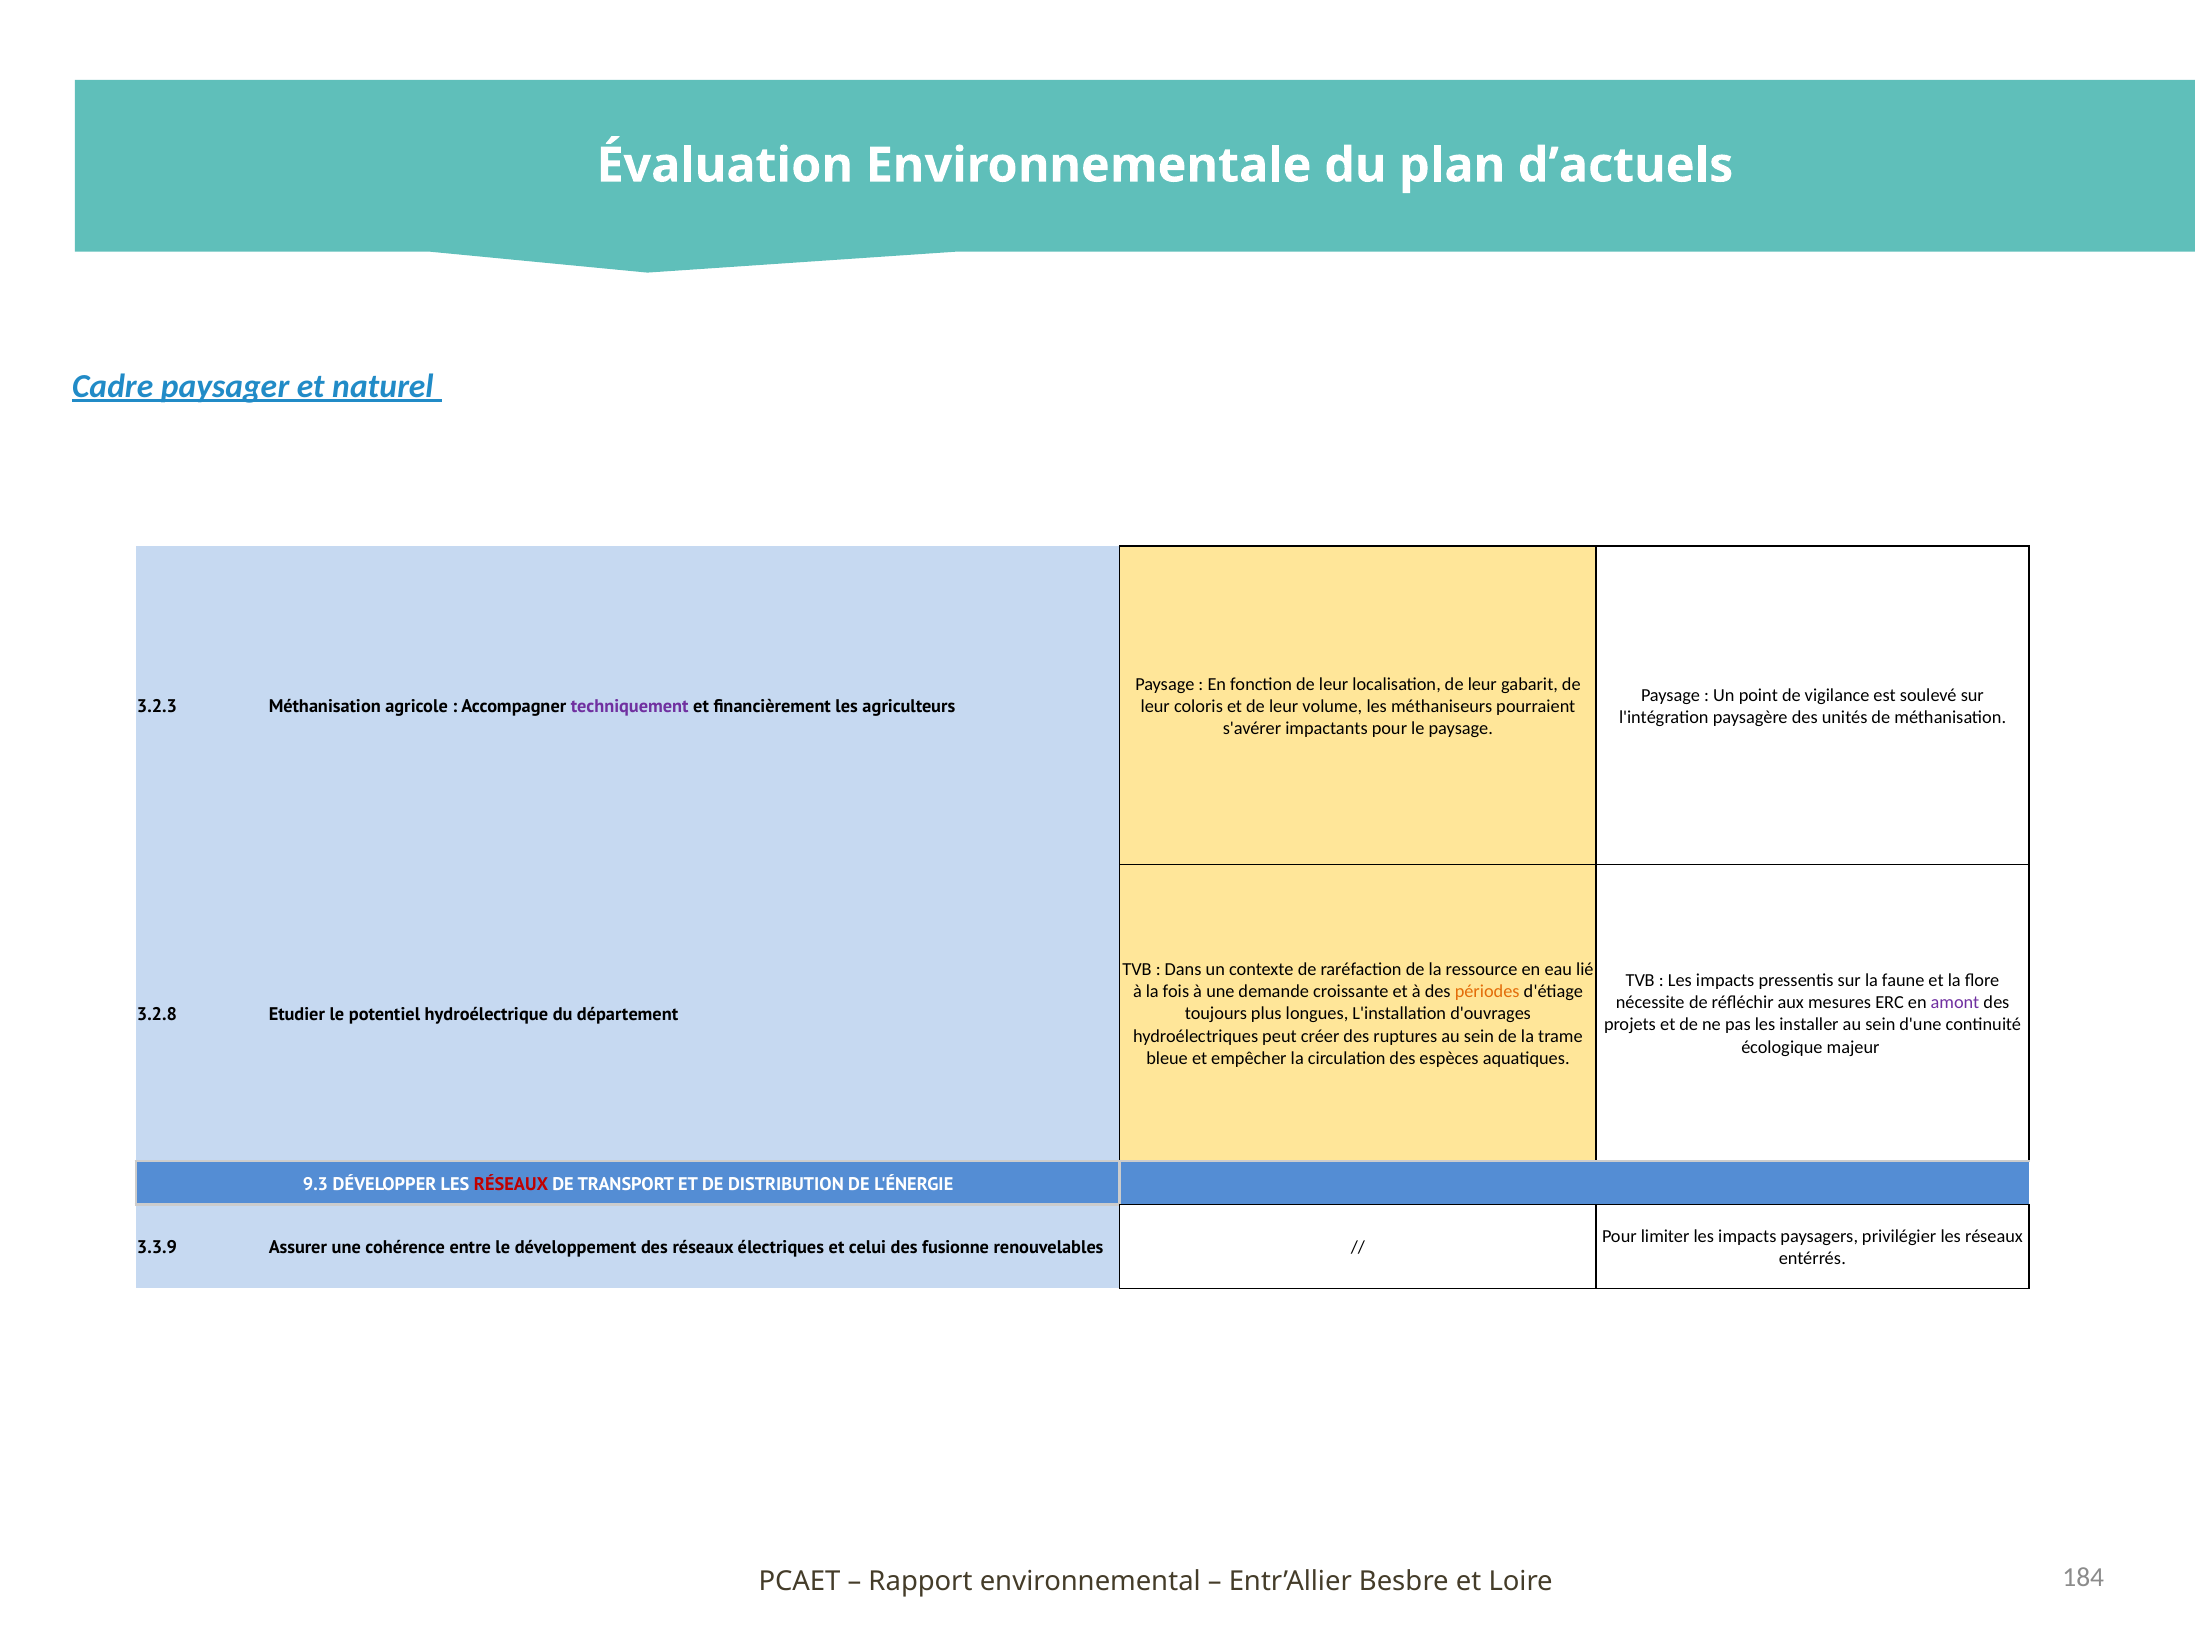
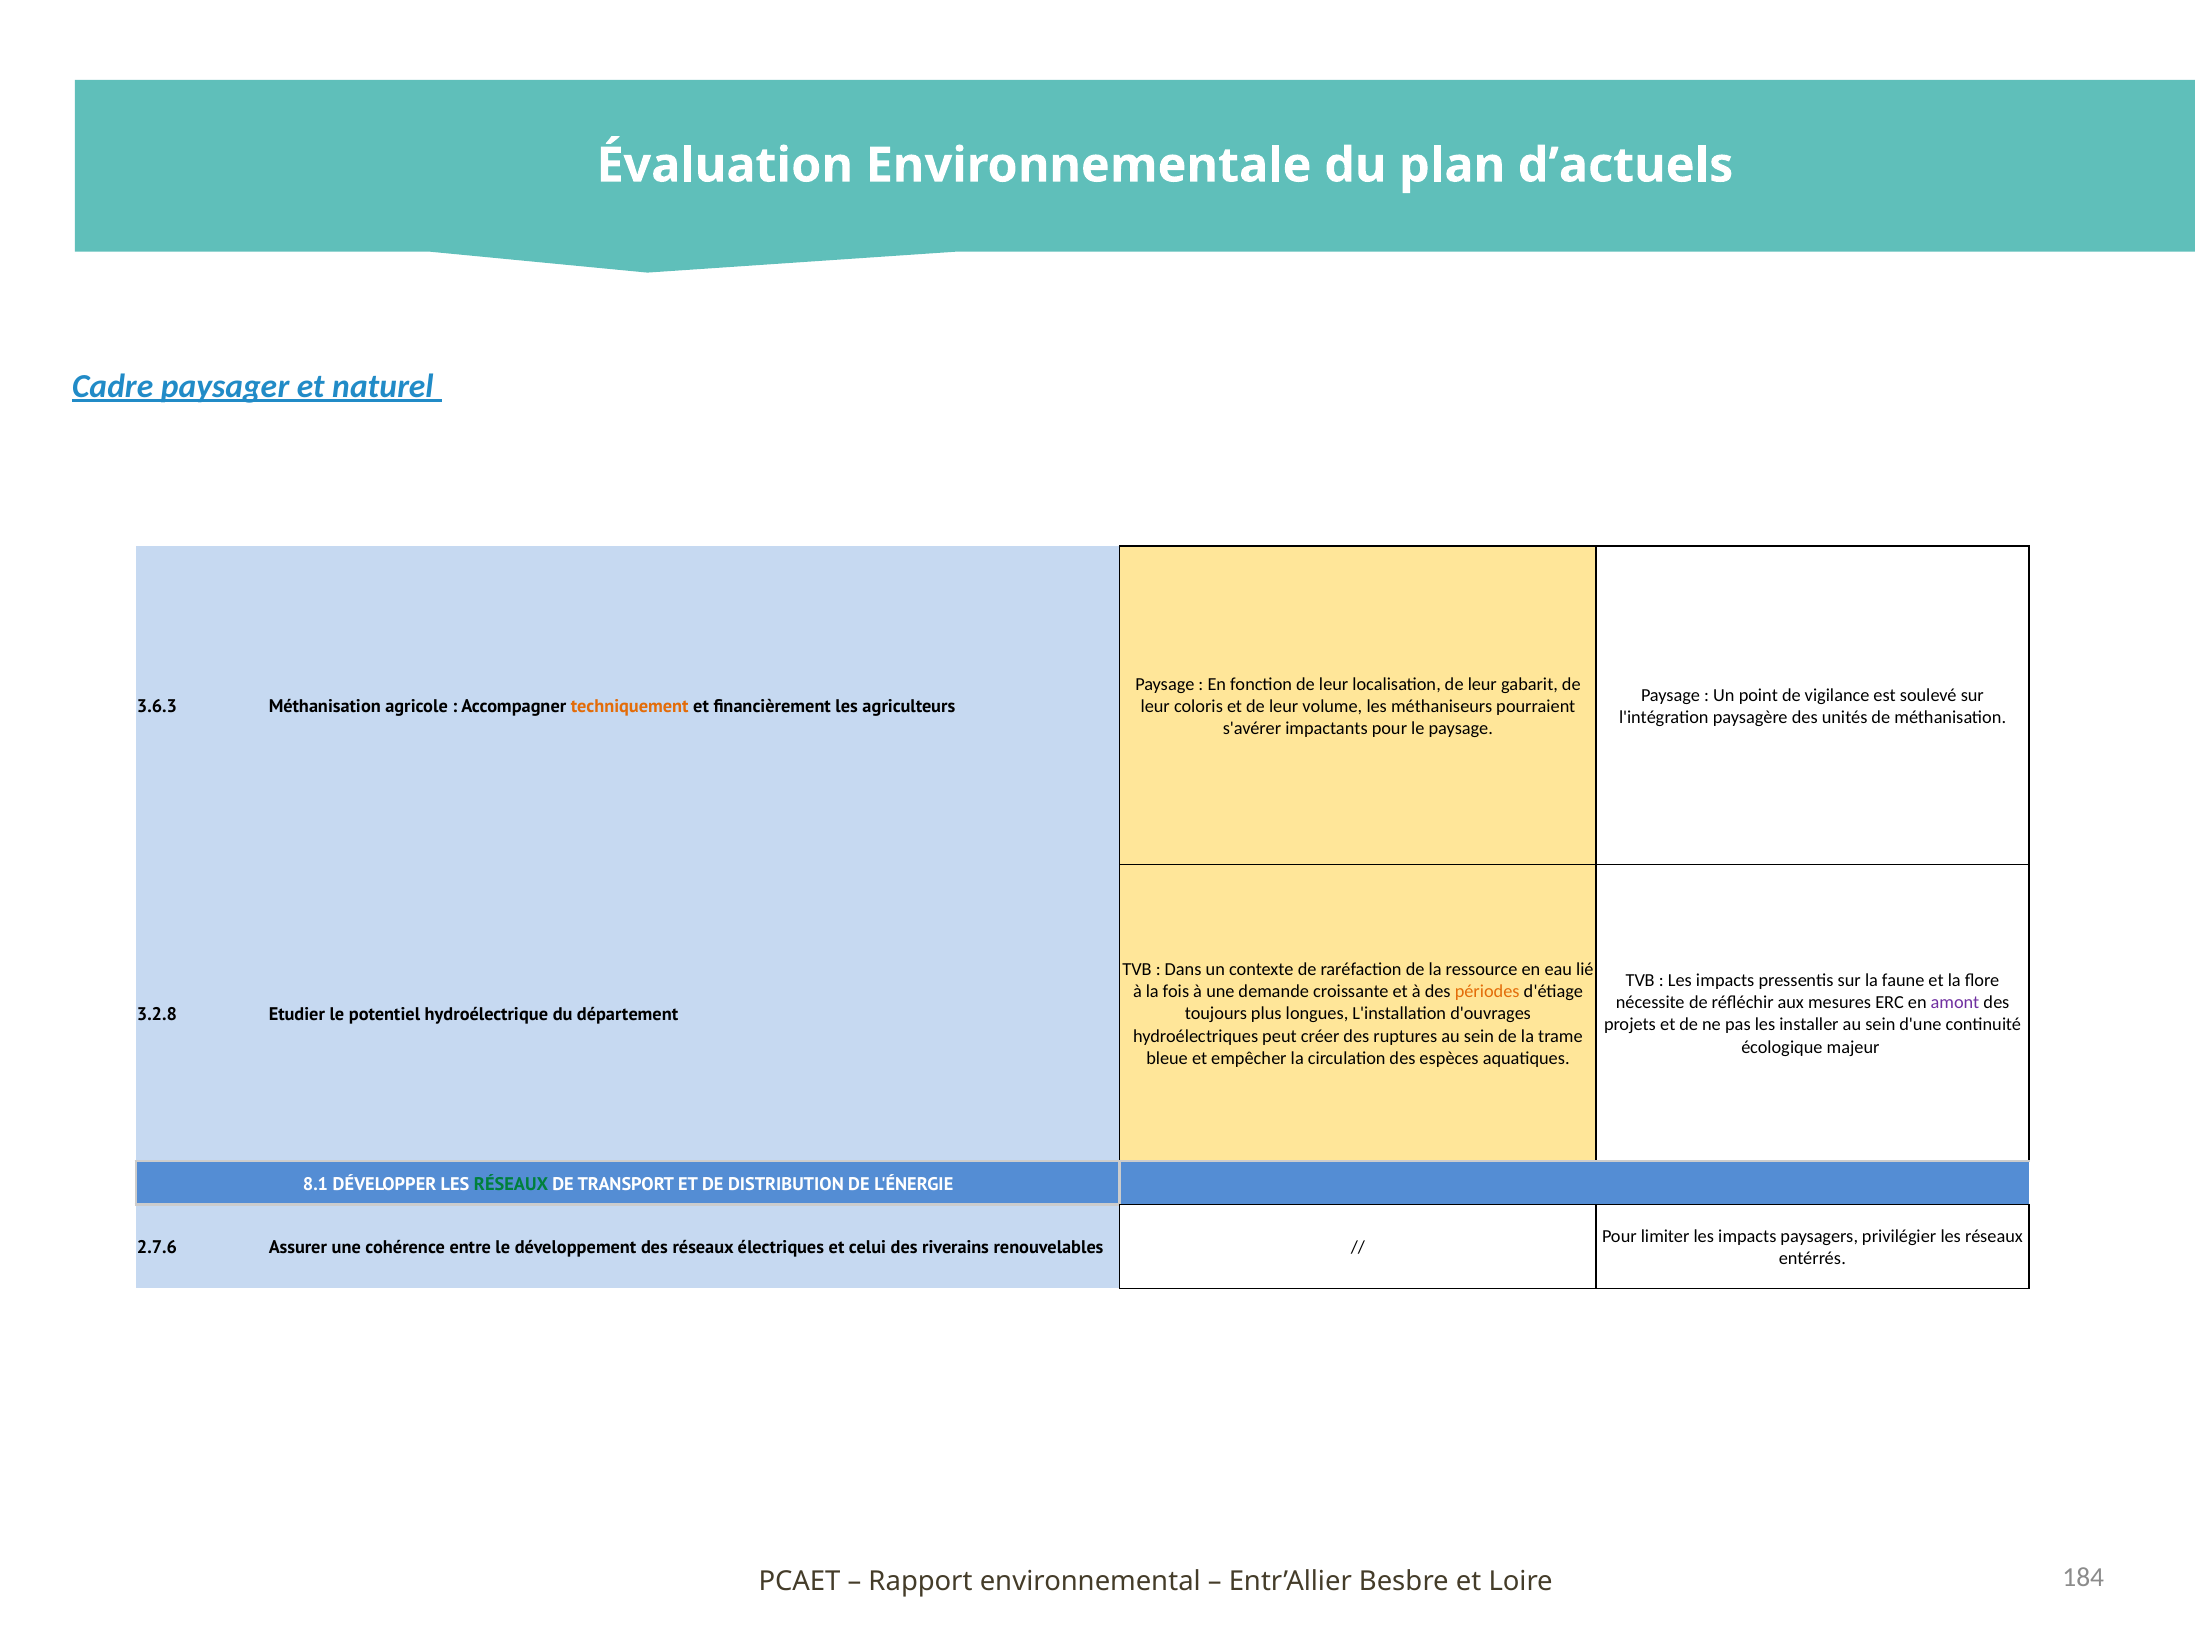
3.2.3: 3.2.3 -> 3.6.3 (157, 707)
techniquement colour: purple -> orange (630, 707)
9.3: 9.3 -> 8.1 (316, 1184)
RÉSEAUX colour: red -> green (511, 1184)
3.3.9: 3.3.9 -> 2.7.6 (157, 1248)
fusionne: fusionne -> riverains (956, 1248)
